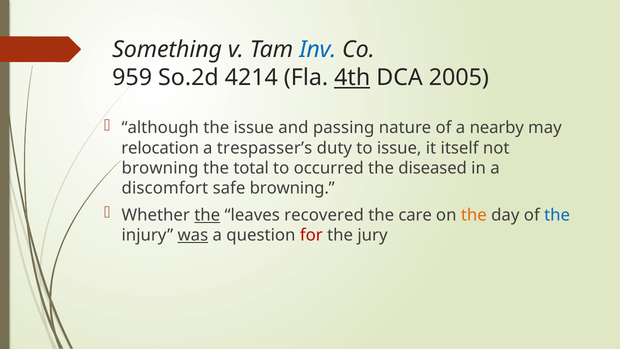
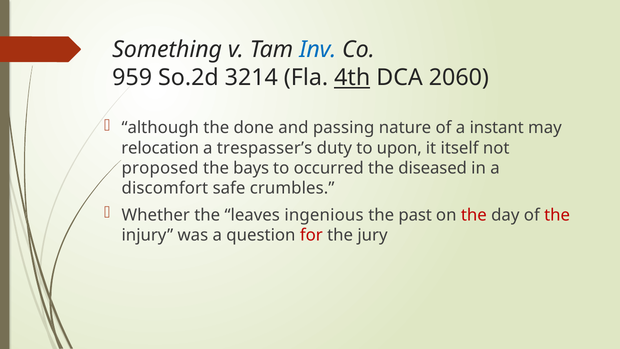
4214: 4214 -> 3214 (251, 78)
2005: 2005 -> 2060 (459, 78)
the issue: issue -> done (254, 128)
nearby: nearby -> instant (497, 128)
to issue: issue -> upon (399, 148)
browning: browning -> proposed (160, 168)
total: total -> bays (251, 168)
safe browning: browning -> crumbles (292, 188)
the underline: present -> none (207, 215)
recovered: recovered -> ingenious (324, 215)
care: care -> past (415, 215)
the colour: orange -> red (474, 215)
the colour: blue -> red (557, 215)
was underline: present -> none (193, 235)
